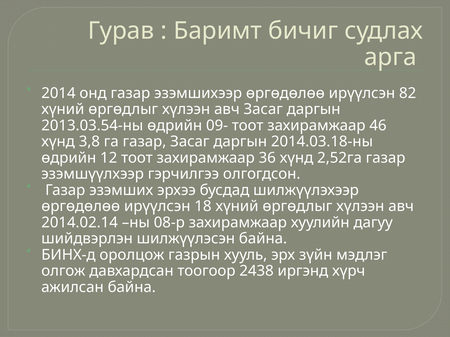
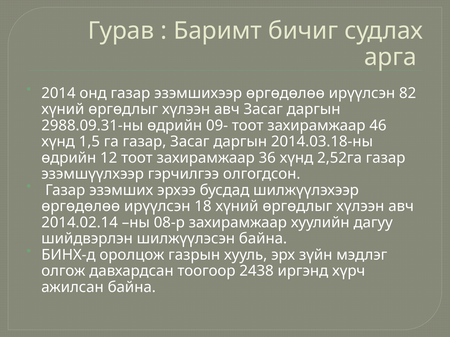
2013.03.54-ны: 2013.03.54-ны -> 2988.09.31-ны (92, 126)
3,8: 3,8 -> 1,5 (89, 142)
